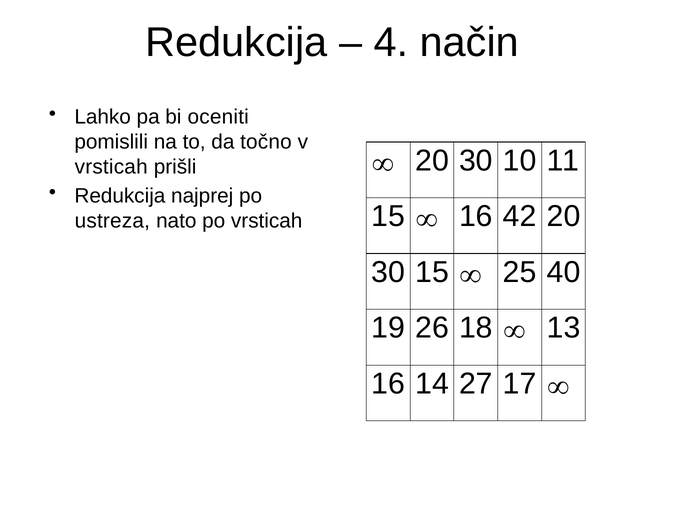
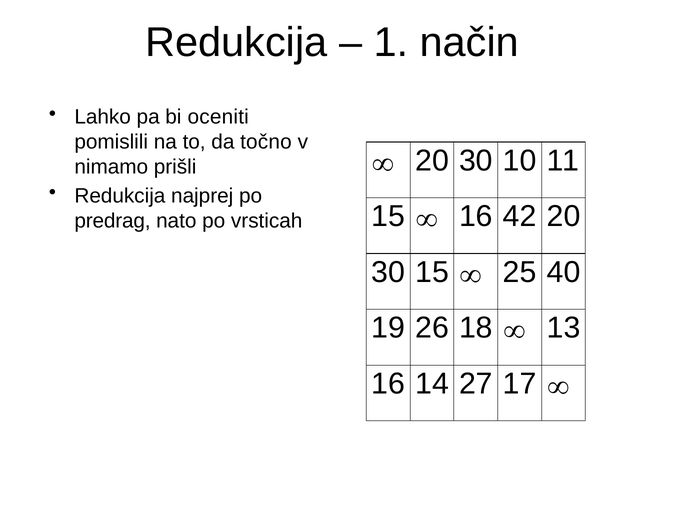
4: 4 -> 1 (391, 42)
vrsticah: vrsticah -> nimamo (111, 167)
ustreza: ustreza -> predrag (113, 221)
